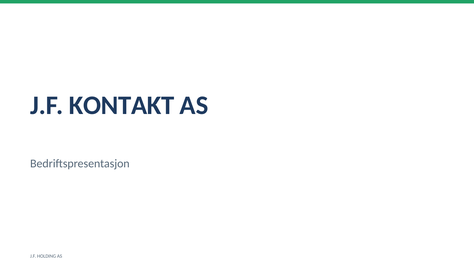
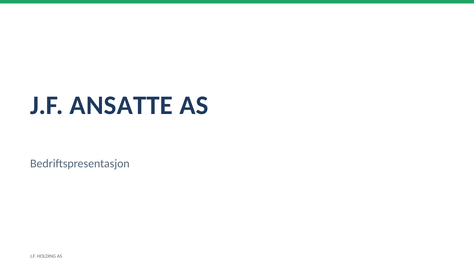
KONTAKT: KONTAKT -> ANSATTE (121, 105)
